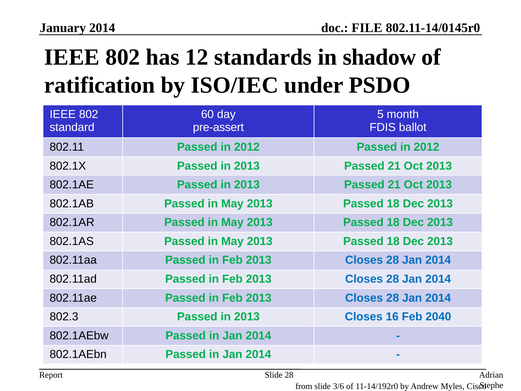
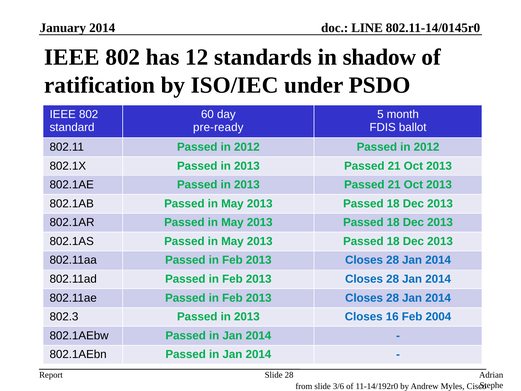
FILE: FILE -> LINE (367, 28)
pre-assert: pre-assert -> pre-ready (218, 127)
2040: 2040 -> 2004 (438, 317)
